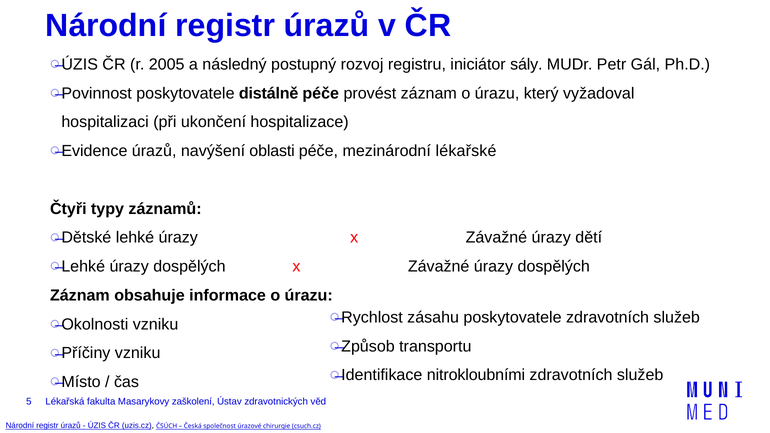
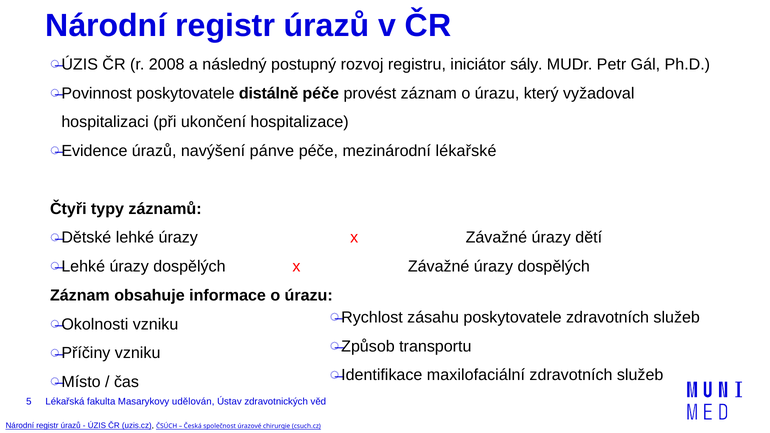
2005: 2005 -> 2008 (167, 64)
oblasti: oblasti -> pánve (272, 151)
nitrokloubními: nitrokloubními -> maxilofaciální (476, 375)
zaškolení: zaškolení -> udělován (193, 402)
